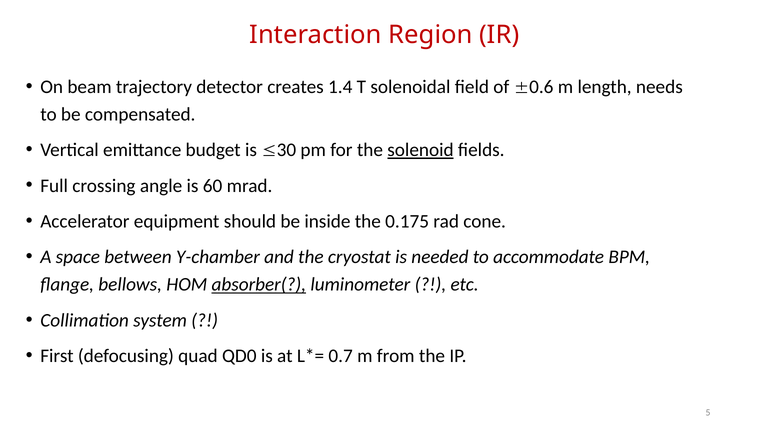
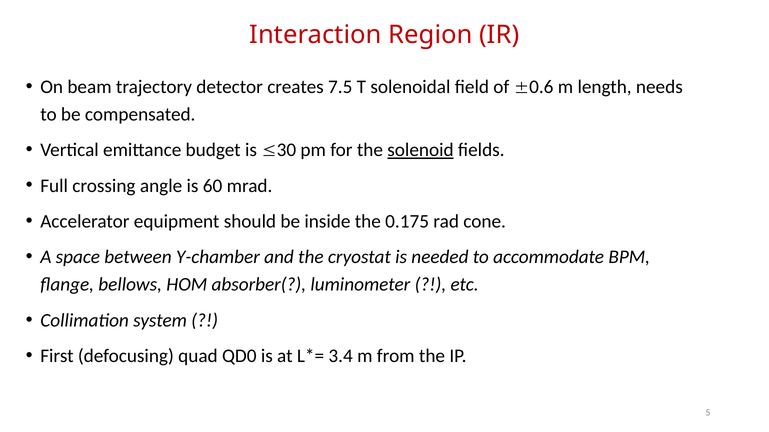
1.4: 1.4 -> 7.5 (340, 87)
absorber( underline: present -> none (259, 285)
0.7: 0.7 -> 3.4 (341, 356)
